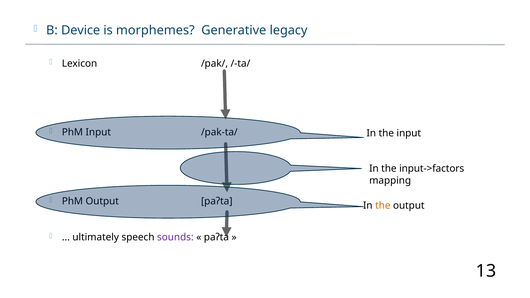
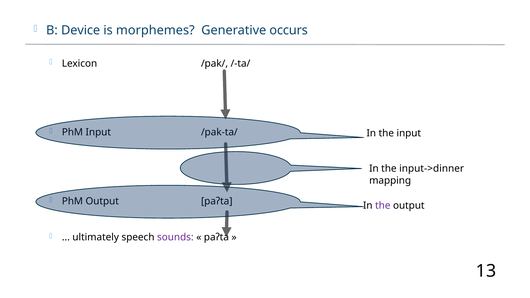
legacy: legacy -> occurs (289, 30)
input->factors: input->factors -> input->dinner (432, 169)
the colour: orange -> purple (383, 206)
